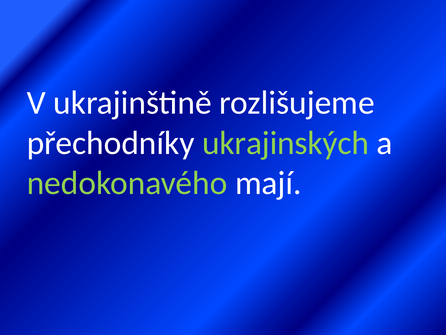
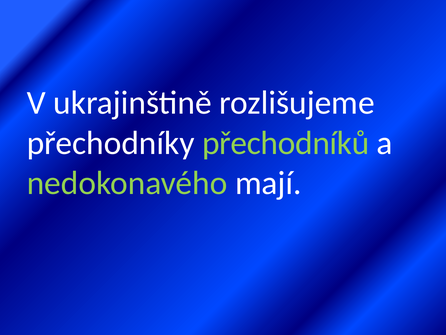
ukrajinských: ukrajinských -> přechodníků (286, 143)
